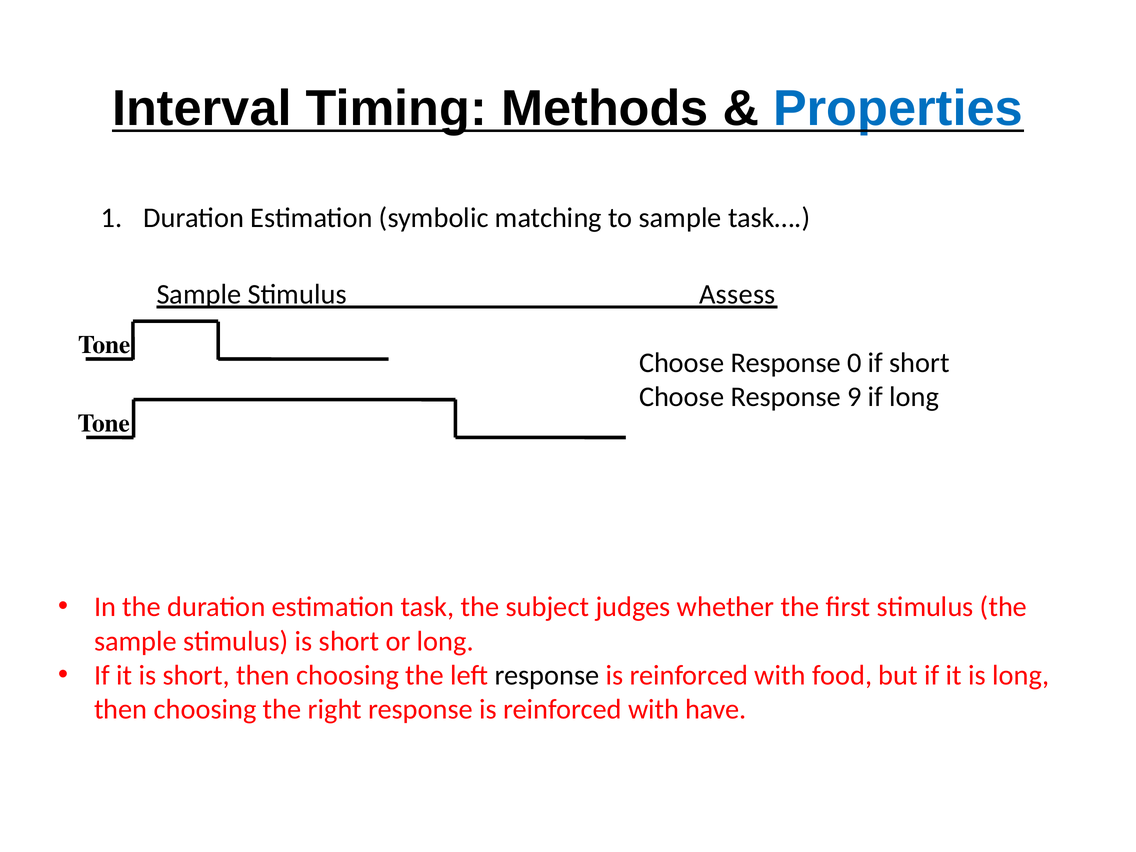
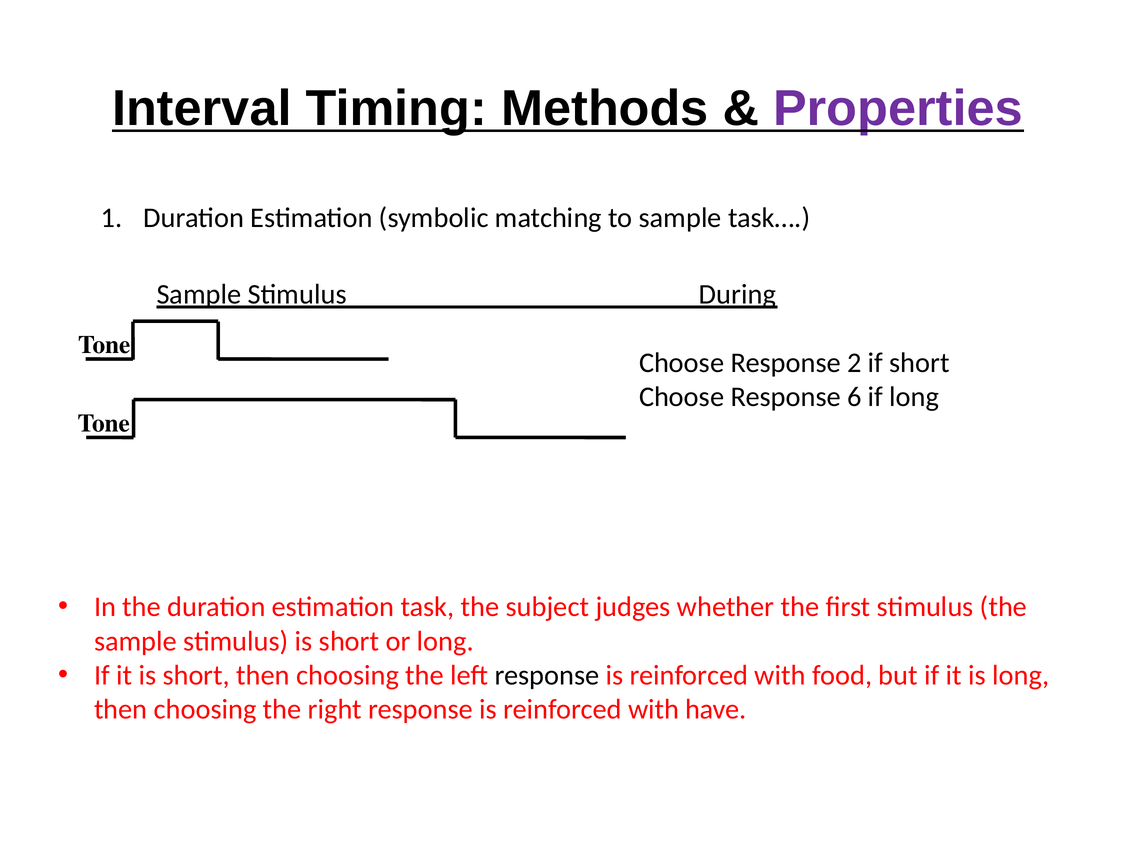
Properties colour: blue -> purple (898, 109)
Assess: Assess -> During (737, 295)
0: 0 -> 2 (854, 363)
9: 9 -> 6 (854, 397)
